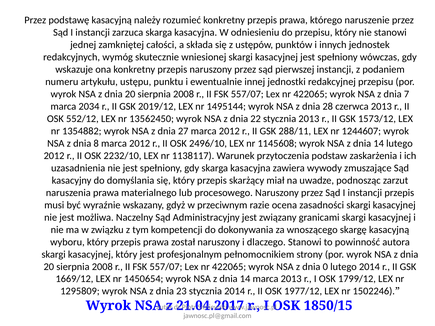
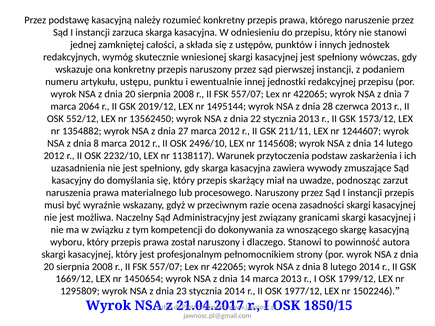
2034: 2034 -> 2064 (89, 107)
288/11: 288/11 -> 211/11 (295, 131)
0: 0 -> 8 (325, 267)
